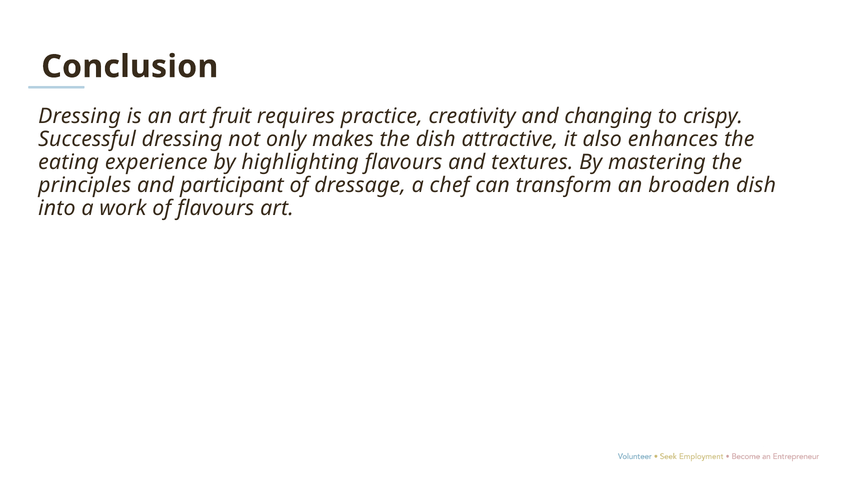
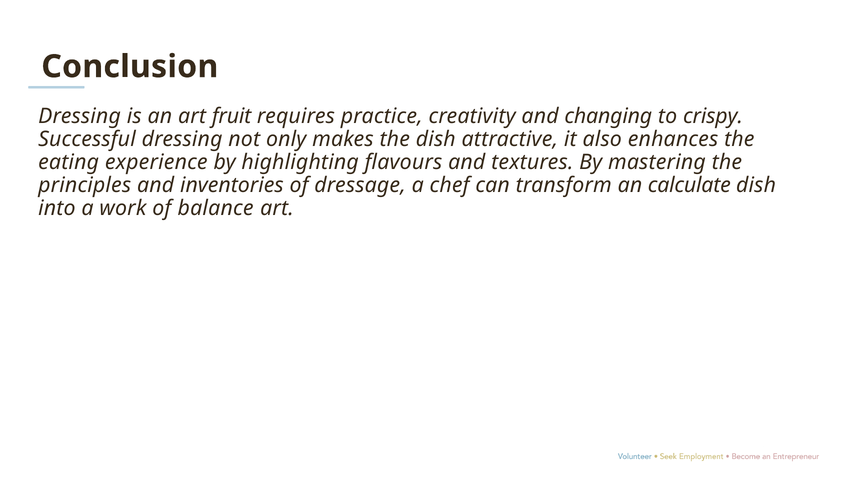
participant: participant -> inventories (232, 185)
broaden: broaden -> calculate (689, 185)
of flavours: flavours -> balance (216, 208)
